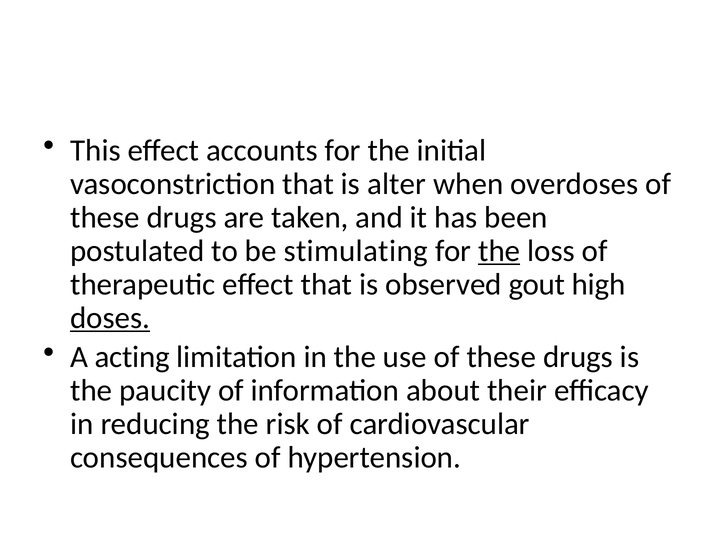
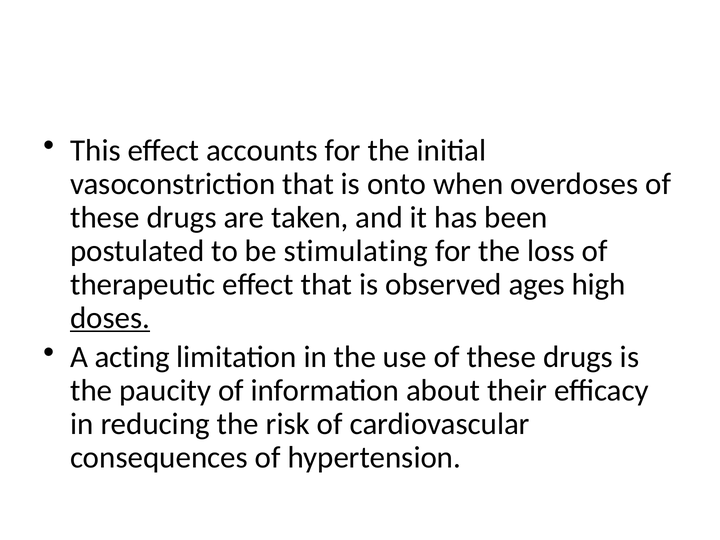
alter: alter -> onto (397, 184)
the underline: present -> none (499, 251)
gout: gout -> ages (537, 284)
